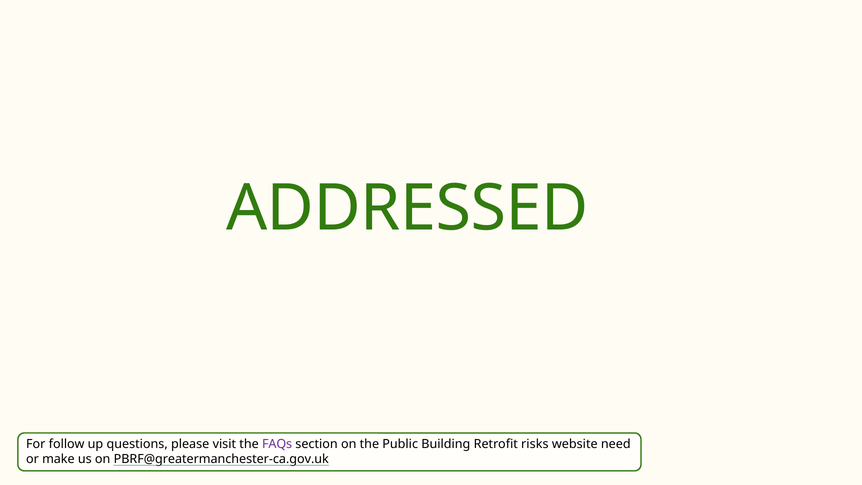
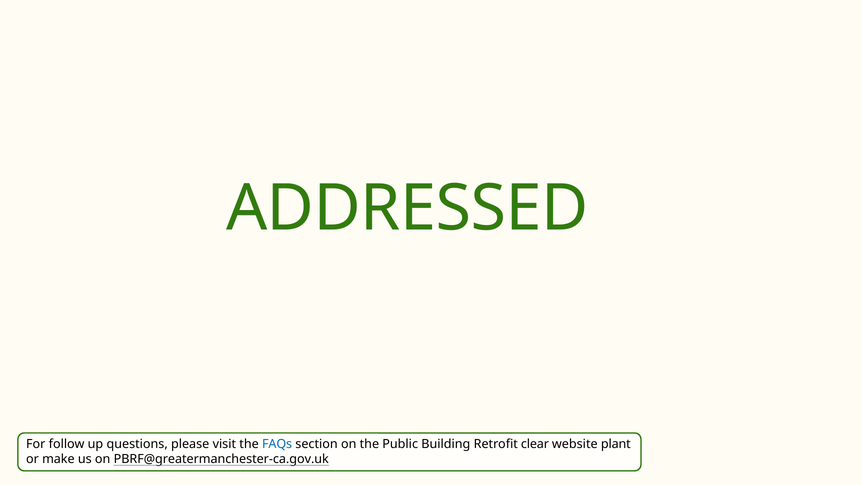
FAQs colour: purple -> blue (277, 444)
risks: risks -> clear (535, 444)
need: need -> plant (616, 444)
